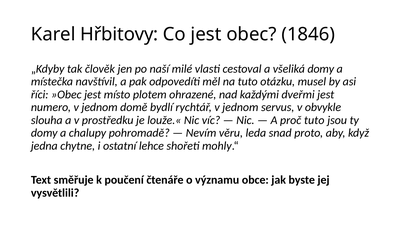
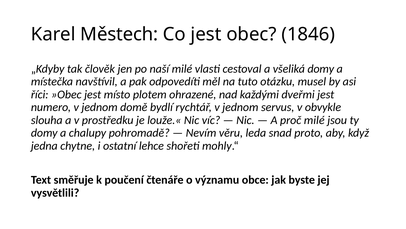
Hřbitovy: Hřbitovy -> Městech (119, 34)
proč tuto: tuto -> milé (314, 120)
